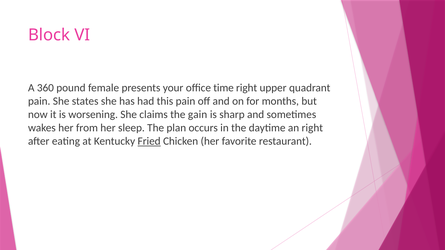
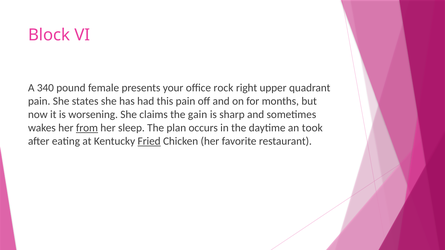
360: 360 -> 340 (45, 88)
time: time -> rock (223, 88)
from underline: none -> present (87, 128)
an right: right -> took (312, 128)
